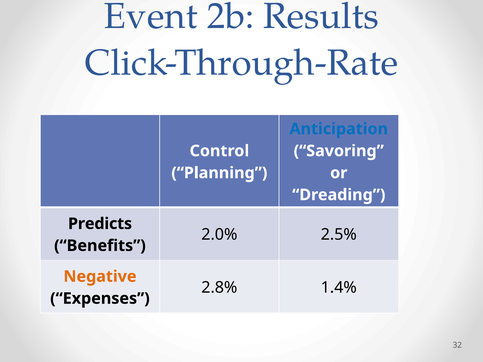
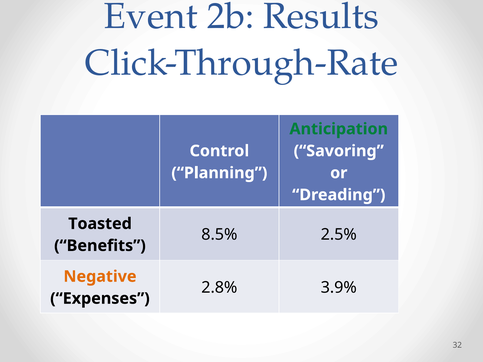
Anticipation colour: blue -> green (339, 129)
Predicts: Predicts -> Toasted (100, 224)
2.0%: 2.0% -> 8.5% (219, 235)
1.4%: 1.4% -> 3.9% (339, 288)
